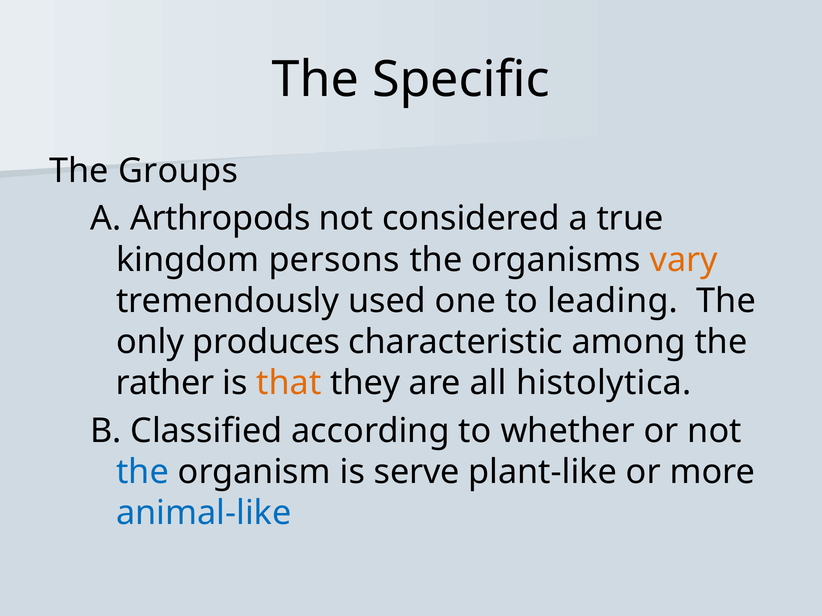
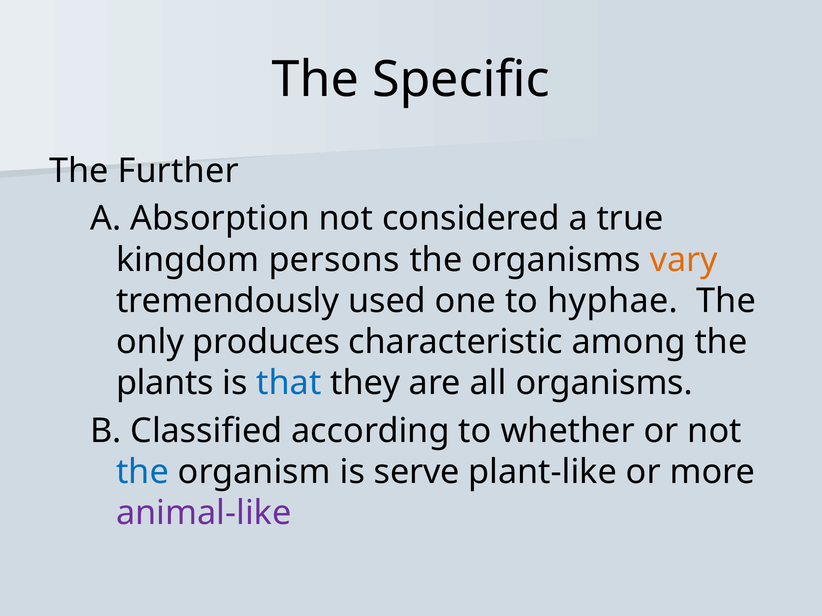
Groups: Groups -> Further (178, 171)
Arthropods: Arthropods -> Absorption (220, 219)
leading: leading -> hyphae (613, 301)
rather: rather -> plants (165, 383)
that colour: orange -> blue (289, 383)
all histolytica: histolytica -> organisms (604, 383)
animal-like colour: blue -> purple (204, 513)
